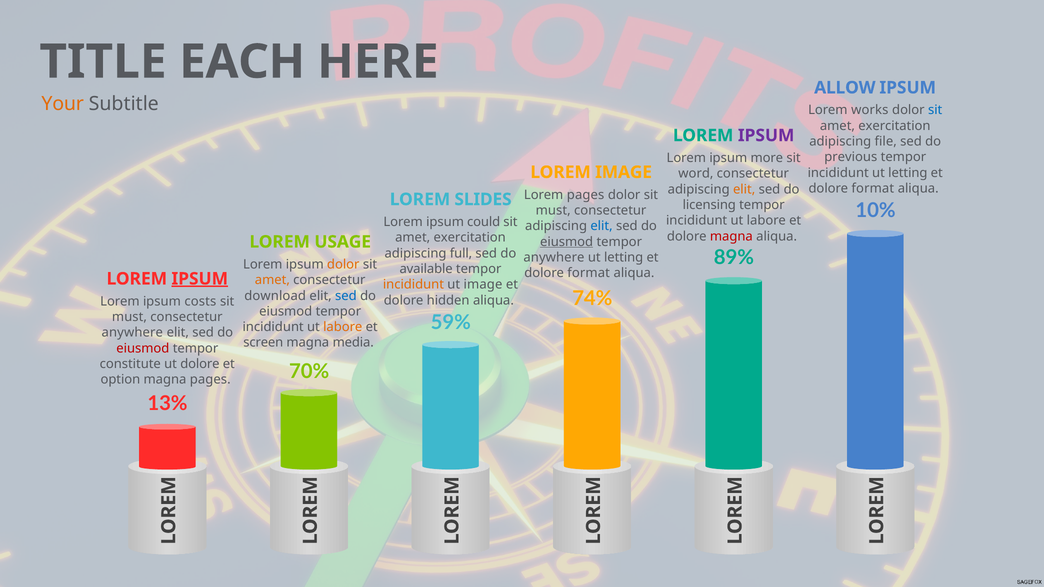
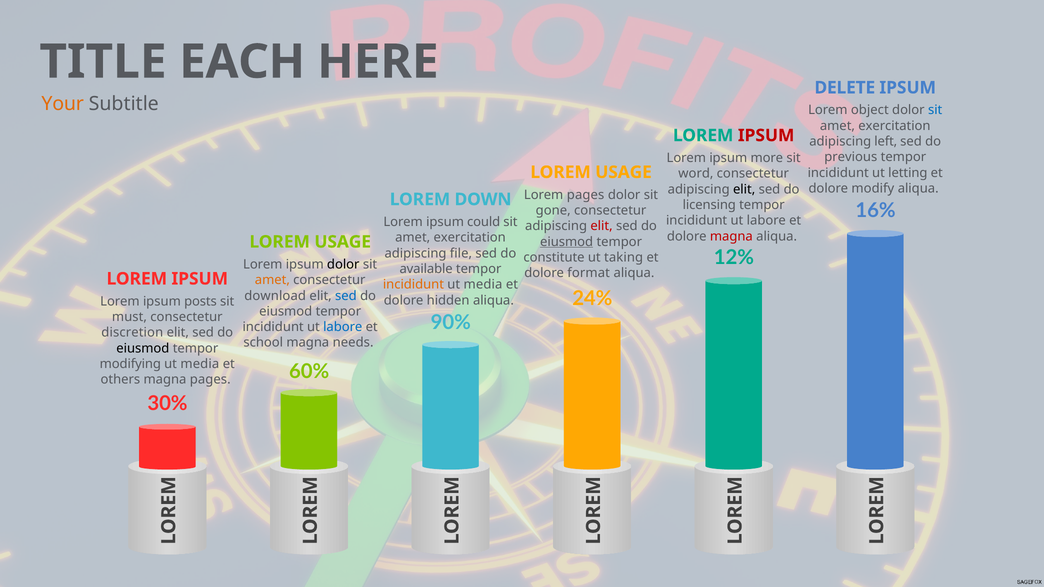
ALLOW: ALLOW -> DELETE (845, 88)
works: works -> object (870, 110)
IPSUM colour: purple -> red (766, 136)
file: file -> left (886, 142)
IMAGE: IMAGE -> USAGE (624, 172)
format: format -> modify (873, 189)
elit colour: orange -> black (744, 189)
SLIDES: SLIDES -> DOWN (483, 200)
10%: 10% -> 16% (875, 211)
must: must -> gone (553, 210)
elit colour: blue -> red (602, 226)
full: full -> file (461, 253)
89%: 89% -> 12% (734, 257)
anywhere: anywhere -> constitute (554, 257)
letting: letting -> taking (624, 257)
dolor colour: orange -> black (343, 265)
IPSUM underline: present -> none (200, 279)
image: image -> media (483, 285)
74%: 74% -> 24% (592, 299)
costs: costs -> posts (200, 301)
59%: 59% -> 90% (451, 323)
labore colour: orange -> blue (343, 327)
anywhere: anywhere -> discretion (132, 333)
screen: screen -> school (263, 343)
media: media -> needs (353, 343)
eiusmod colour: red -> black (143, 348)
constitute: constitute -> modifying (130, 364)
dolore: dolore -> media (200, 364)
70%: 70% -> 60% (309, 372)
option: option -> others (120, 380)
13%: 13% -> 30% (167, 404)
